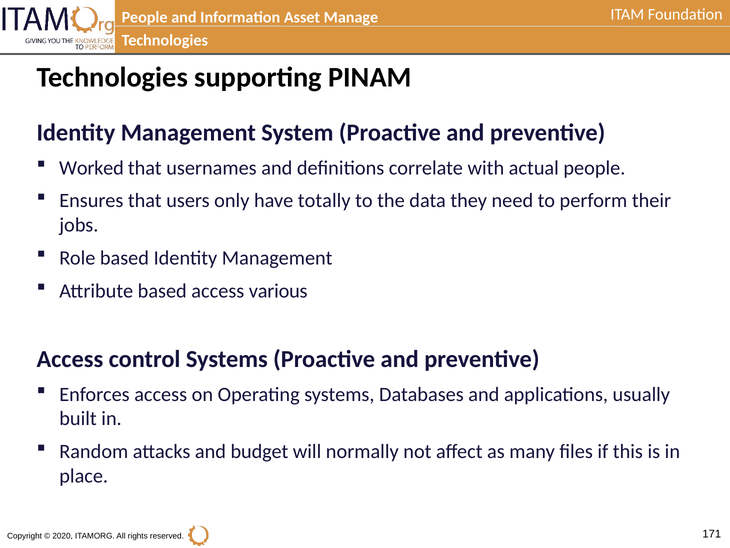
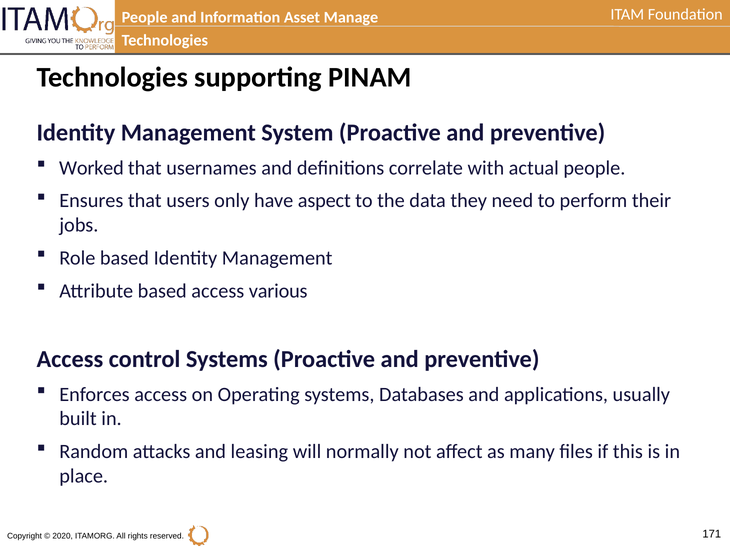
totally: totally -> aspect (324, 201)
budget: budget -> leasing (259, 451)
